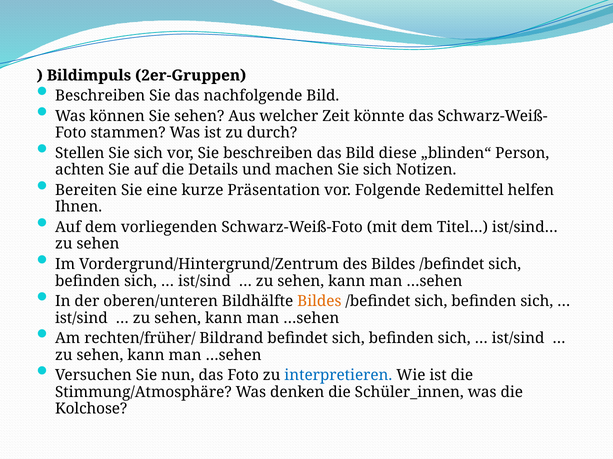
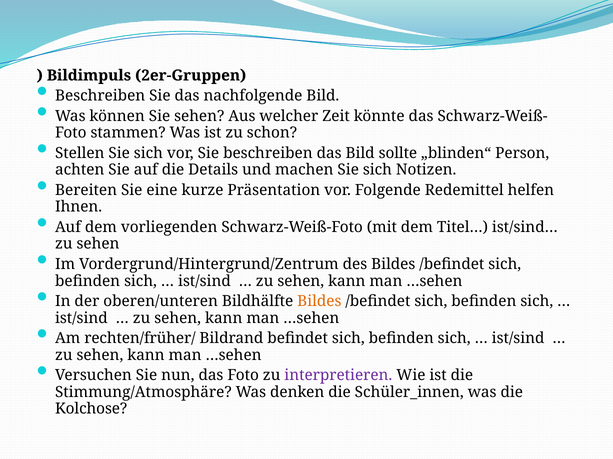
durch: durch -> schon (272, 133)
diese: diese -> sollte (398, 154)
interpretieren colour: blue -> purple (338, 376)
